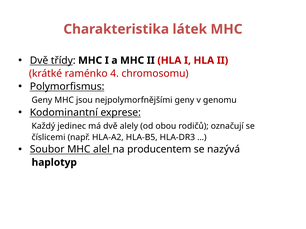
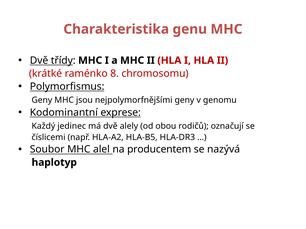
látek: látek -> genu (190, 29)
4: 4 -> 8 (115, 74)
